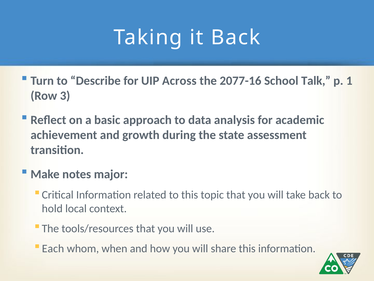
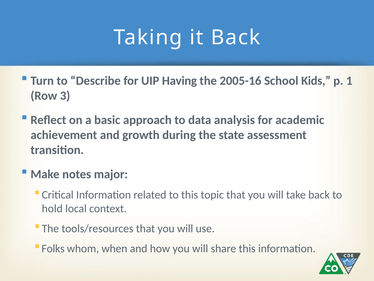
Across: Across -> Having (179, 81)
2077-16: 2077-16 -> 2005-16 (240, 81)
Talk: Talk -> Kids (316, 81)
Each: Each -> Folks (53, 248)
